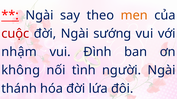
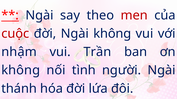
men colour: orange -> red (134, 15)
Ngài sướng: sướng -> không (112, 34)
Đình: Đình -> Trần (97, 52)
